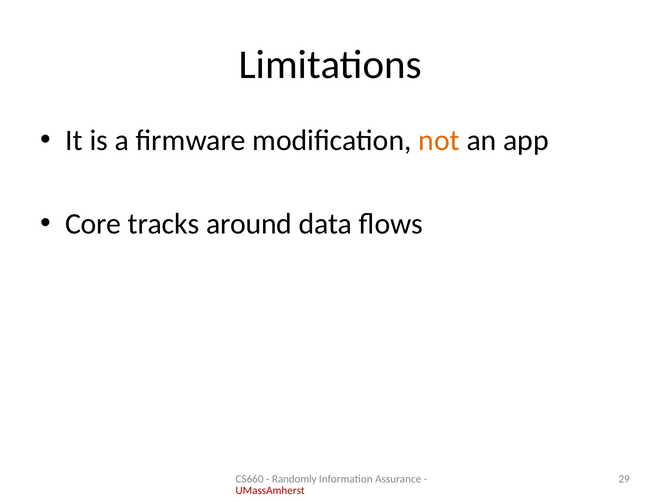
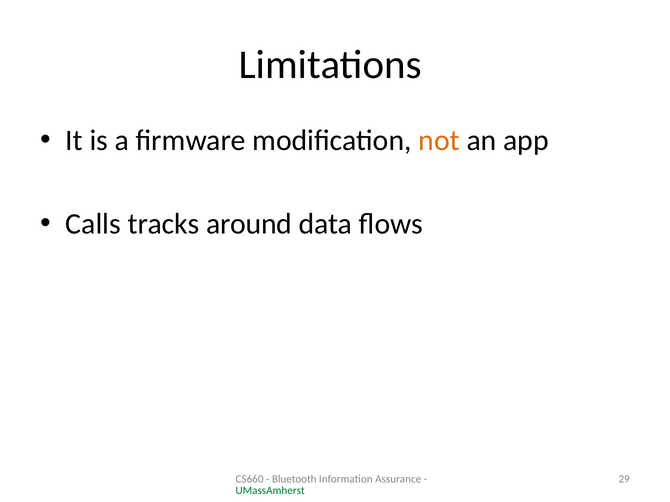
Core: Core -> Calls (93, 224)
Randomly: Randomly -> Bluetooth (294, 480)
UMassAmherst colour: red -> green (270, 491)
